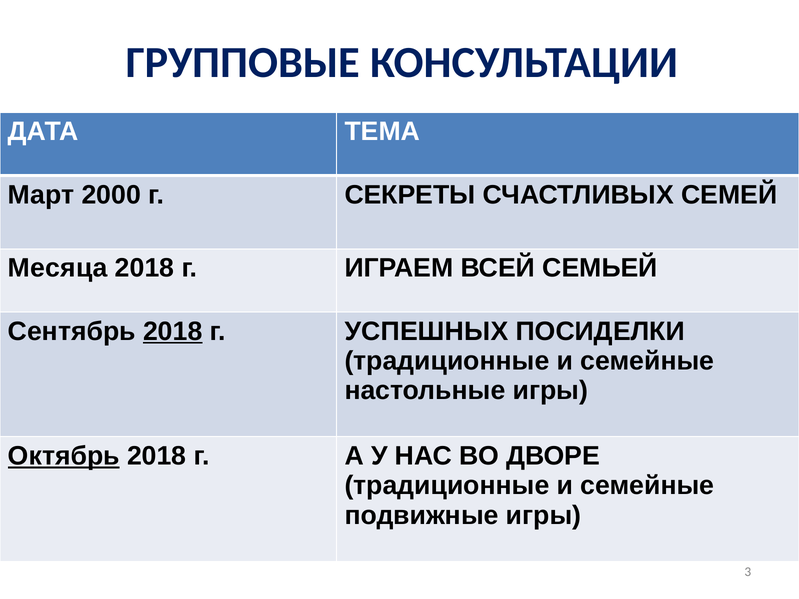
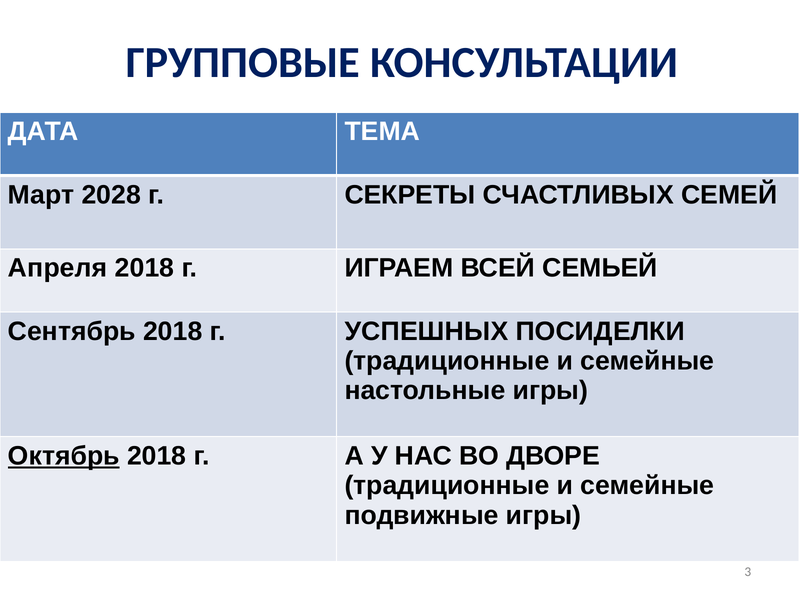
2000: 2000 -> 2028 (111, 195)
Месяца: Месяца -> Апреля (58, 268)
2018 underline: present -> none (173, 331)
